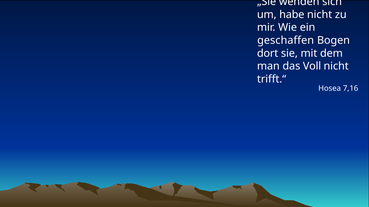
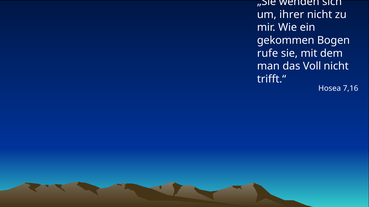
habe: habe -> ihrer (292, 15)
geschaffen: geschaffen -> gekommen (286, 40)
dort: dort -> rufe (268, 53)
